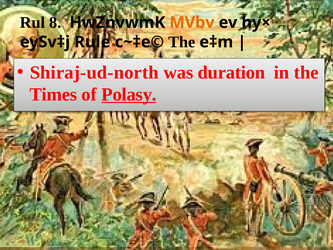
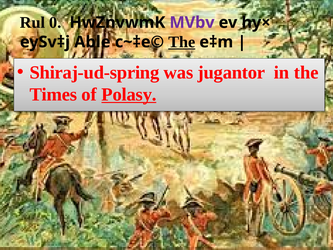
8: 8 -> 0 (55, 23)
MVbv colour: orange -> purple (192, 23)
Rule: Rule -> Able (92, 42)
The underline: none -> present (182, 42)
Shiraj-ud-north: Shiraj-ud-north -> Shiraj-ud-spring (94, 72)
duration: duration -> jugantor (231, 72)
